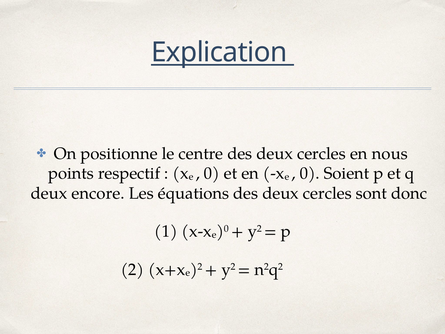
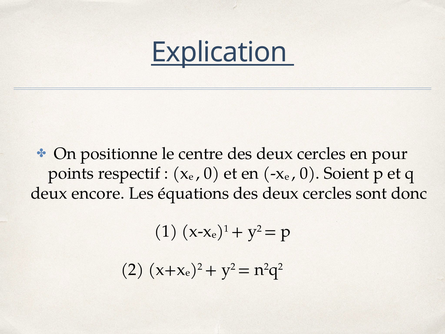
nous: nous -> pour (390, 154)
0: 0 -> 1 (226, 228)
